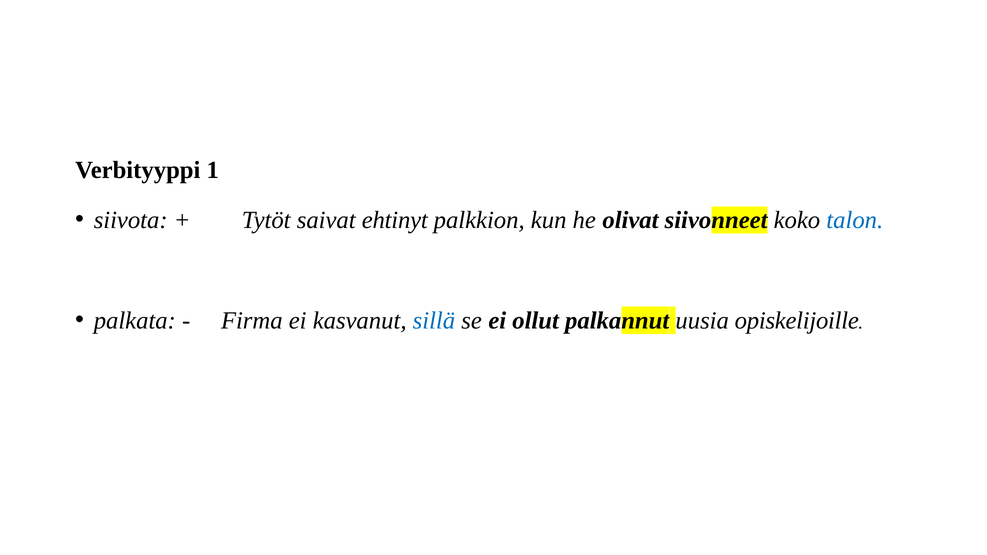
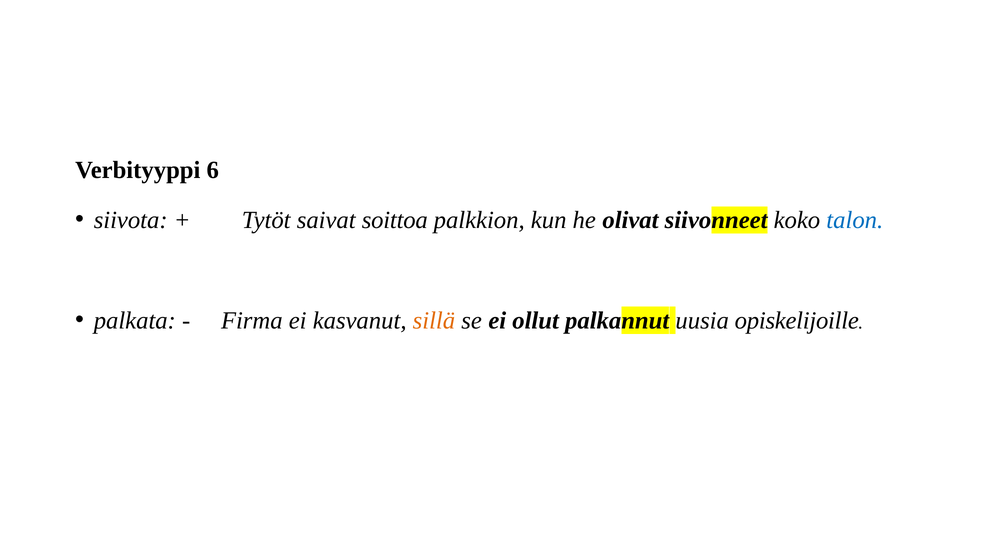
1: 1 -> 6 (213, 170)
ehtinyt: ehtinyt -> soittoa (395, 220)
sillä colour: blue -> orange (434, 321)
